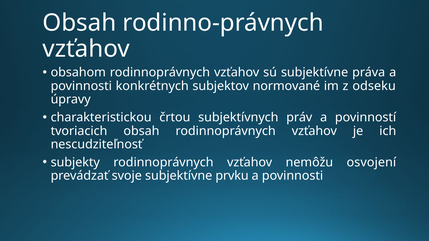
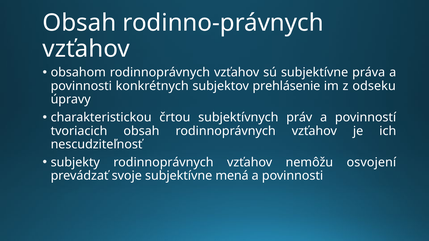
normované: normované -> prehlásenie (286, 86)
prvku: prvku -> mená (232, 176)
